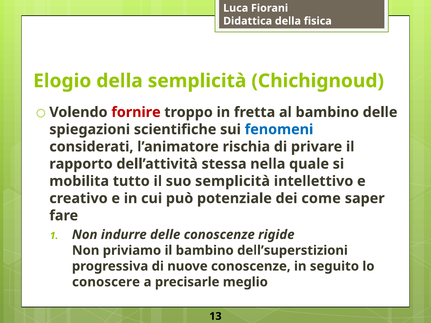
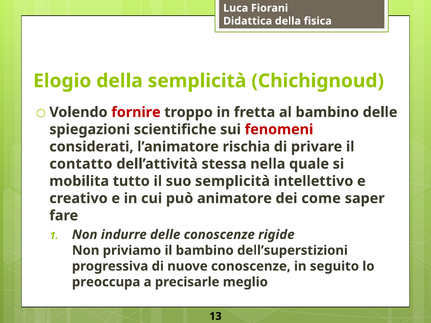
fenomeni colour: blue -> red (279, 130)
rapporto: rapporto -> contatto (81, 164)
potenziale: potenziale -> animatore (234, 199)
conoscere: conoscere -> preoccupa (106, 282)
